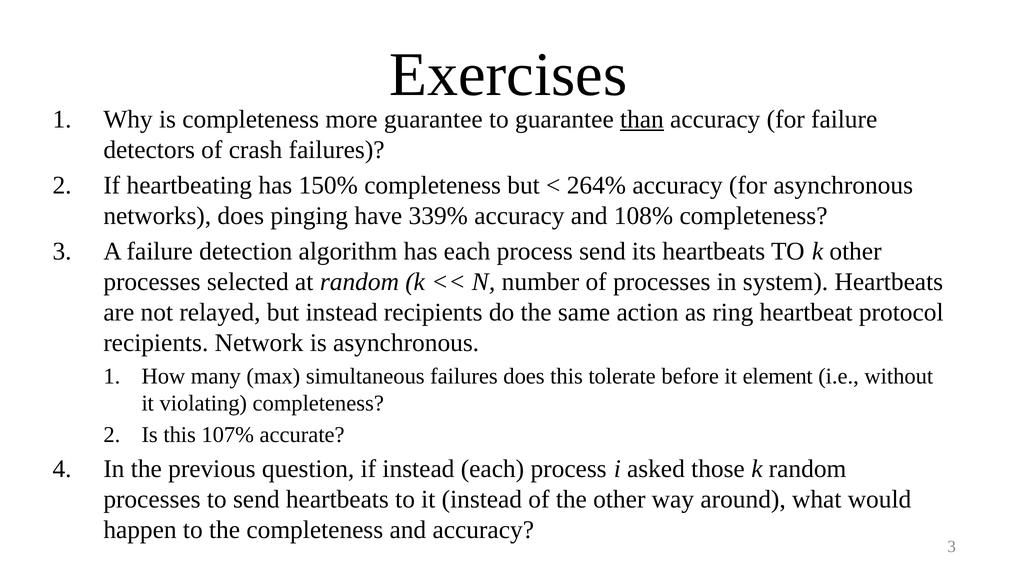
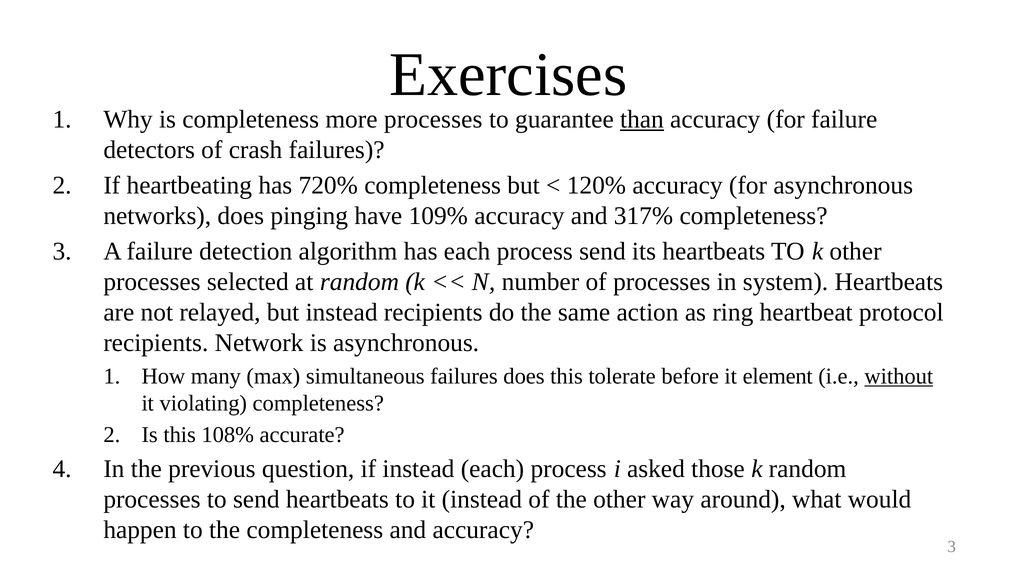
more guarantee: guarantee -> processes (433, 119)
150%: 150% -> 720% (328, 186)
264%: 264% -> 120% (596, 186)
339%: 339% -> 109% (438, 216)
108%: 108% -> 317% (643, 216)
without underline: none -> present (899, 376)
107%: 107% -> 108% (228, 435)
